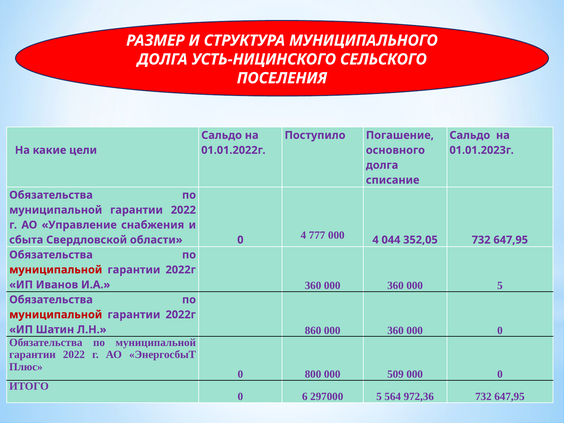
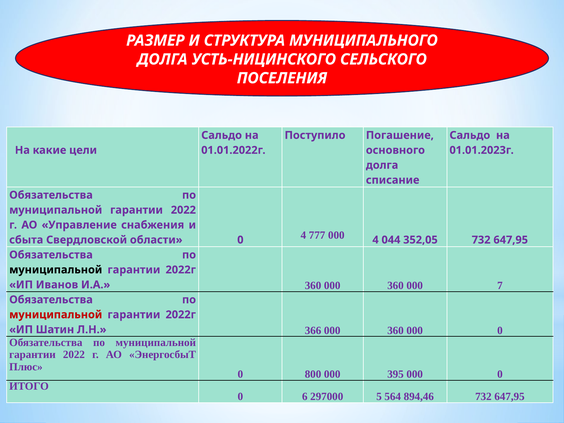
муниципальной colour: red -> black (56, 270)
000 5: 5 -> 7 (500, 286)
860: 860 -> 366 (313, 330)
509: 509 -> 395 (395, 374)
972,36: 972,36 -> 894,46 (419, 397)
